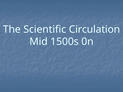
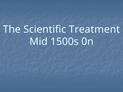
Circulation: Circulation -> Treatment (94, 29)
